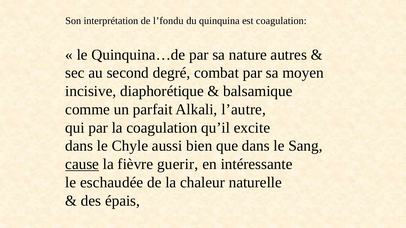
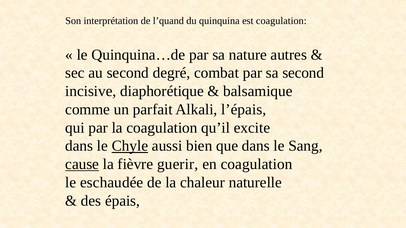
l’fondu: l’fondu -> l’quand (168, 21)
sa moyen: moyen -> second (303, 73)
l’autre: l’autre -> l’épais (244, 110)
Chyle underline: none -> present (130, 146)
en intéressante: intéressante -> coagulation (257, 164)
